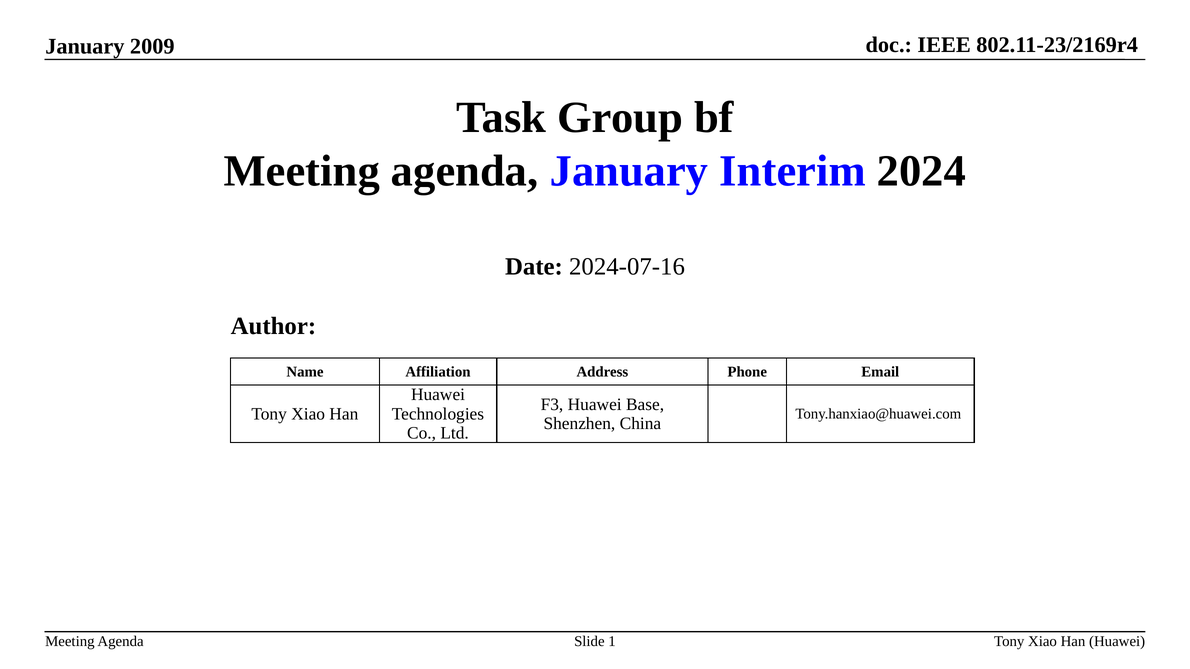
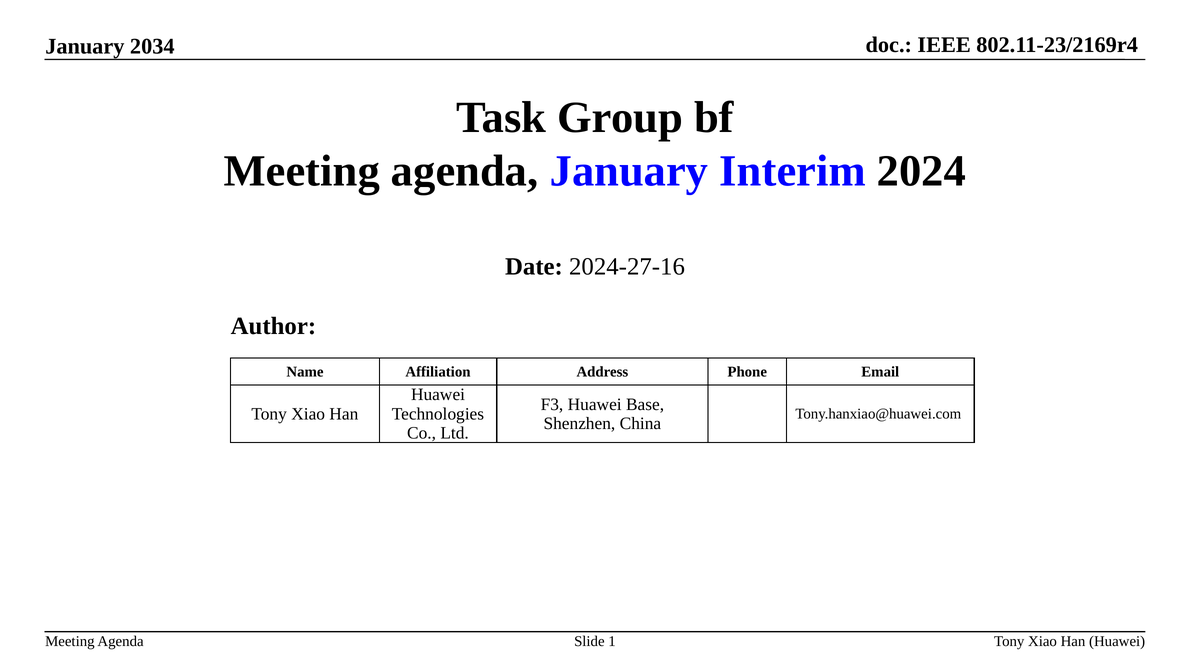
2009: 2009 -> 2034 (152, 46)
2024-07-16: 2024-07-16 -> 2024-27-16 (627, 267)
